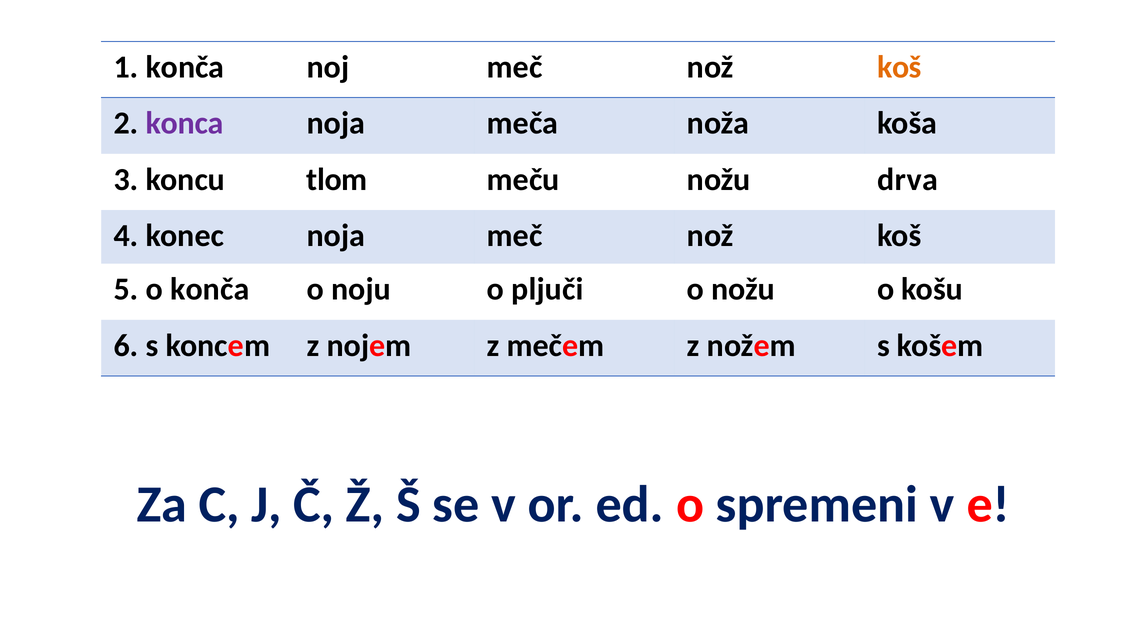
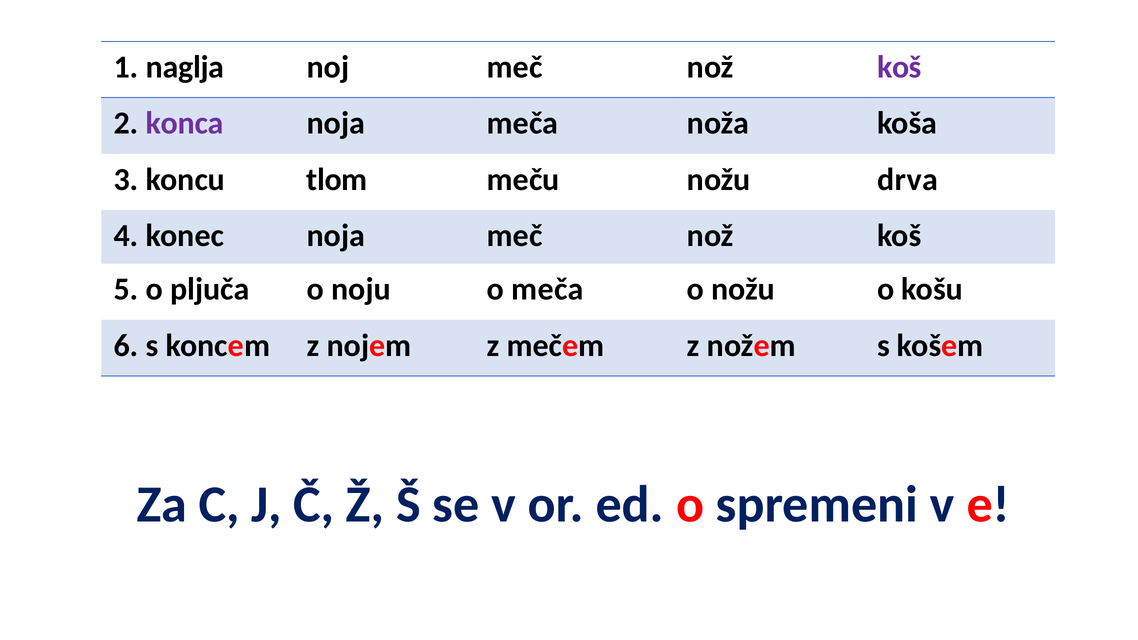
1 konča: konča -> naglja (185, 67)
koš colour: orange -> purple (899, 67)
o konča: konča -> pljuča (210, 289)
o pljuči: pljuči -> meča (547, 289)
